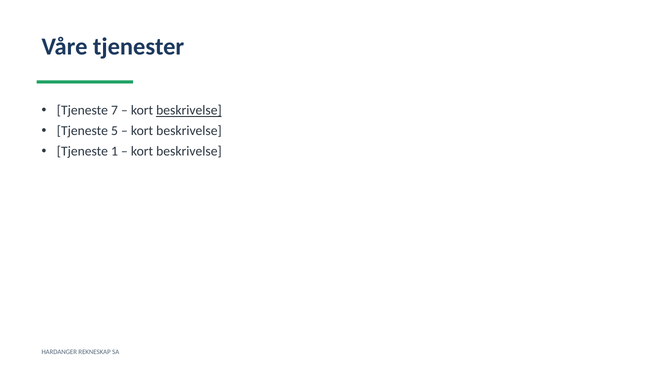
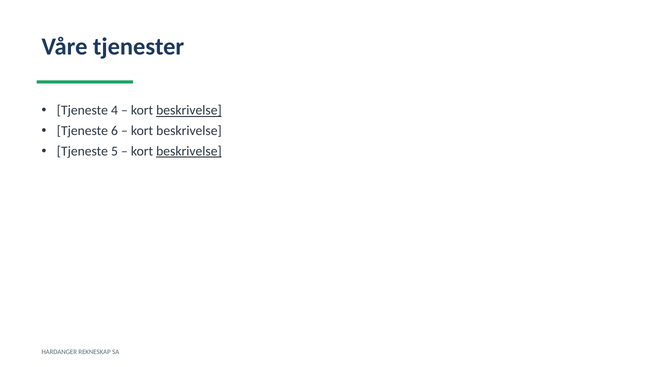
7: 7 -> 4 (114, 111)
5: 5 -> 6 (114, 131)
1: 1 -> 5 (114, 151)
beskrivelse underline: none -> present (189, 151)
